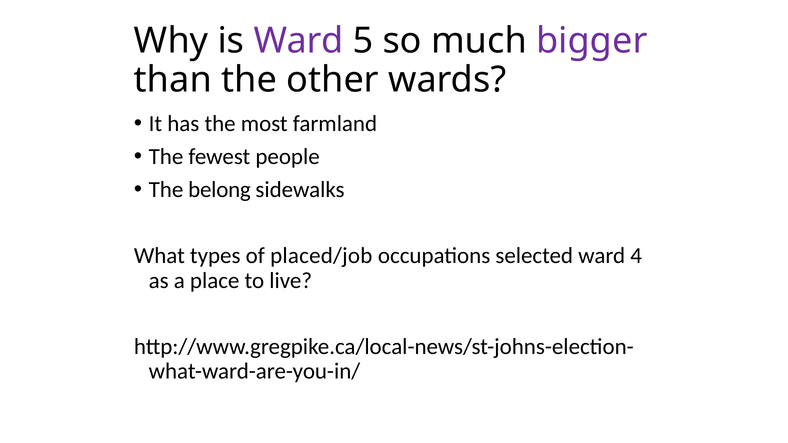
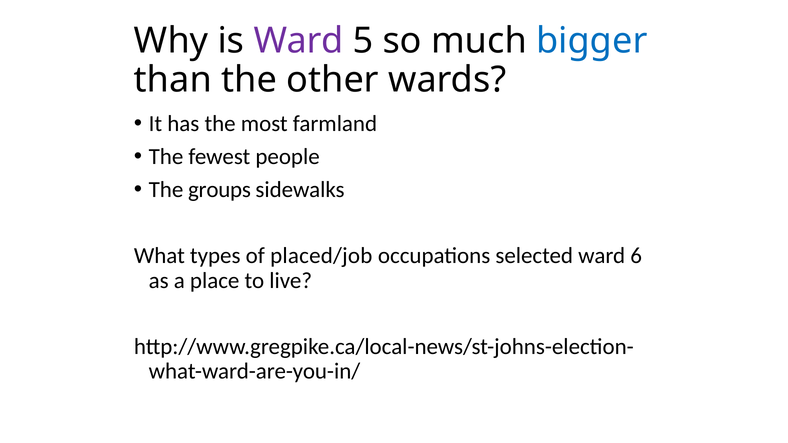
bigger colour: purple -> blue (592, 41)
belong: belong -> groups (219, 190)
4: 4 -> 6 (636, 256)
